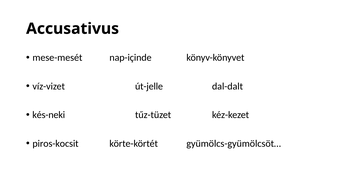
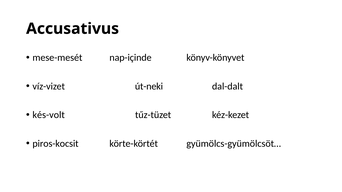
út-jelle: út-jelle -> út-neki (149, 87)
kés-neki: kés-neki -> kés-volt (49, 115)
